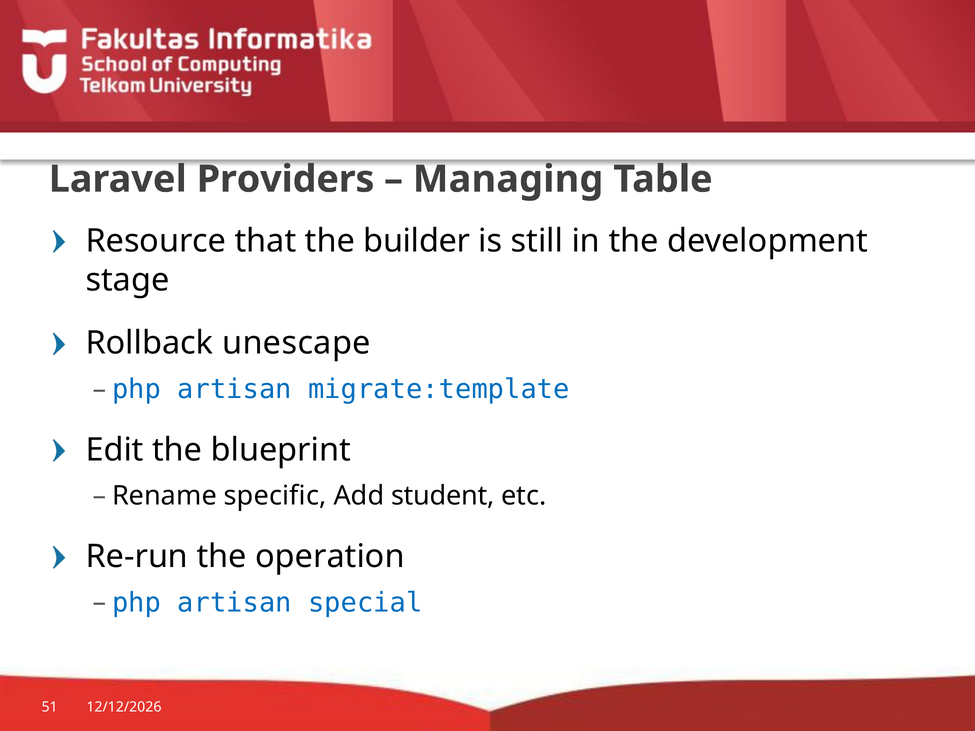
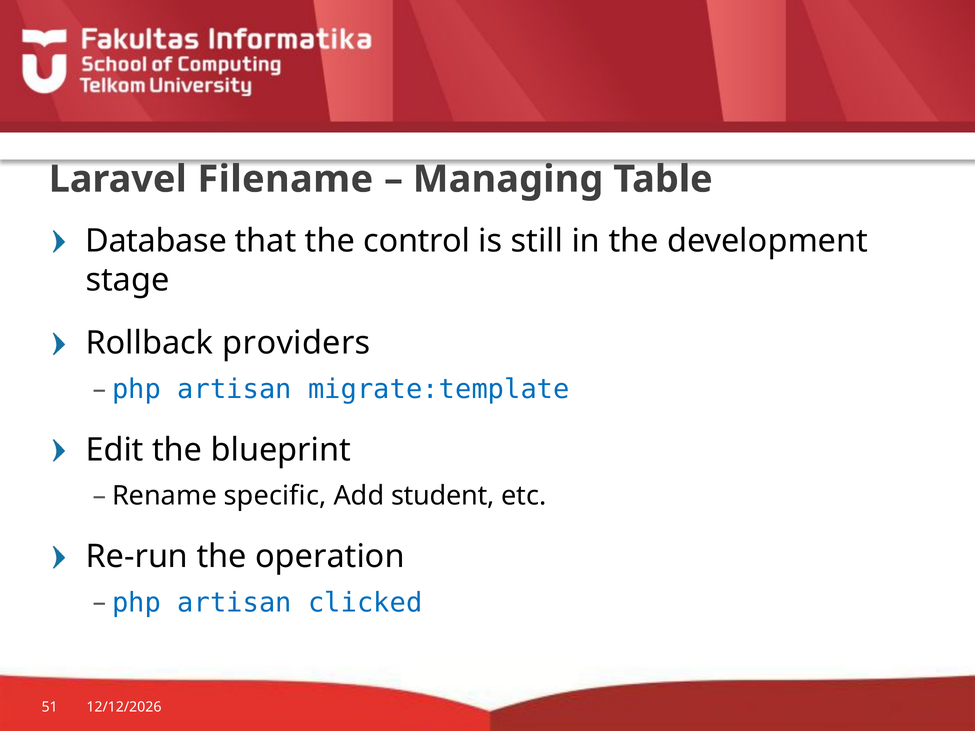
Providers: Providers -> Filename (285, 179)
Resource: Resource -> Database (156, 241)
builder: builder -> control (417, 241)
unescape: unescape -> providers (296, 343)
special: special -> clicked (365, 603)
